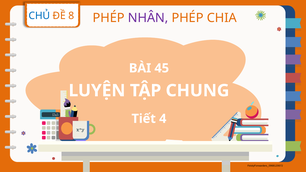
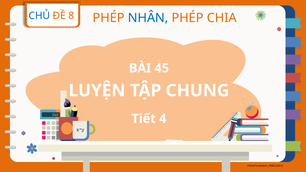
NHÂN colour: purple -> blue (148, 18)
